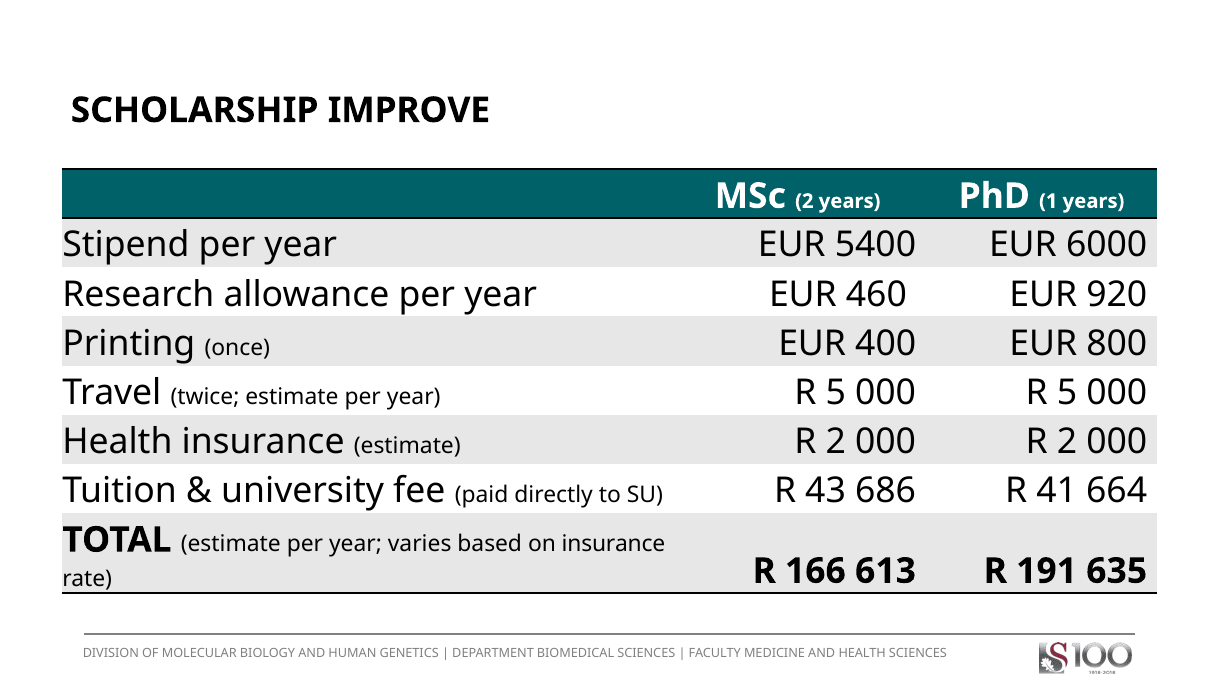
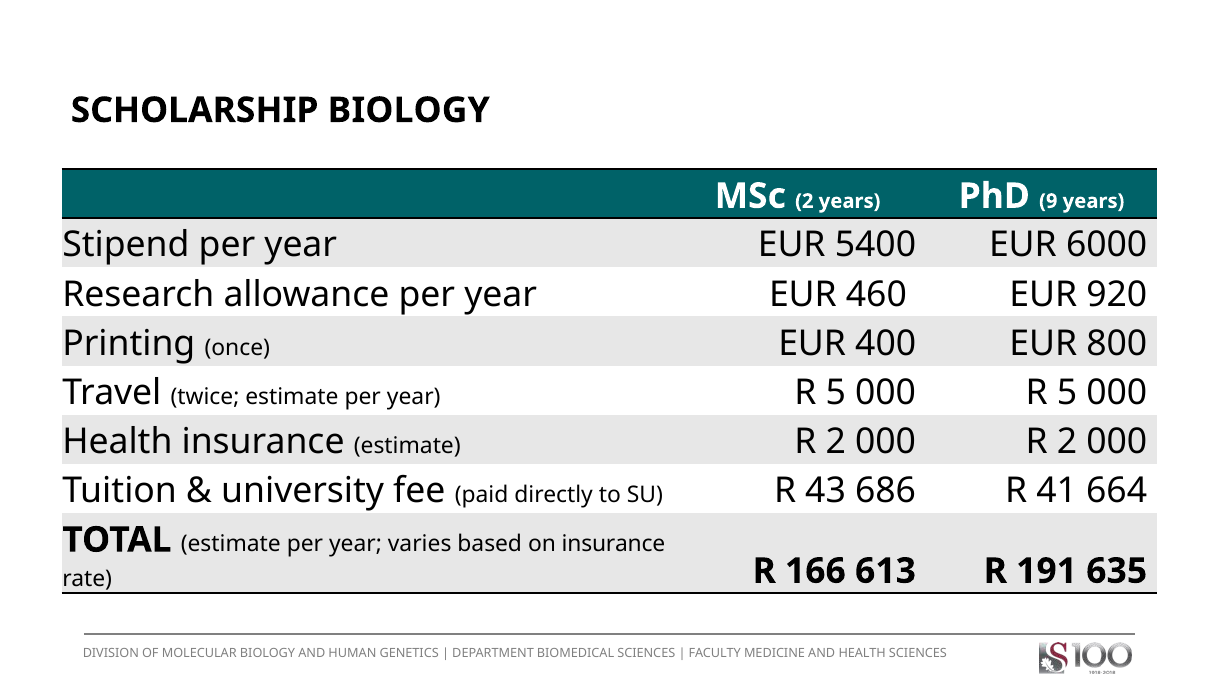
SCHOLARSHIP IMPROVE: IMPROVE -> BIOLOGY (409, 110)
1: 1 -> 9 (1048, 201)
